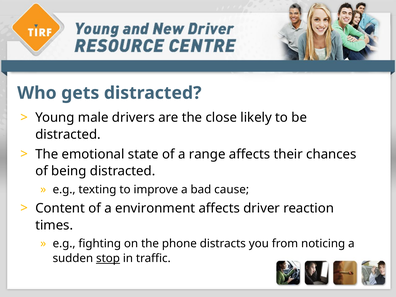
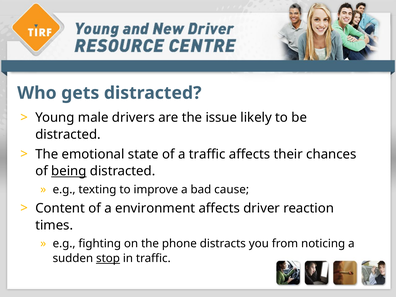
close: close -> issue (221, 118)
a range: range -> traffic (207, 154)
being underline: none -> present (69, 171)
